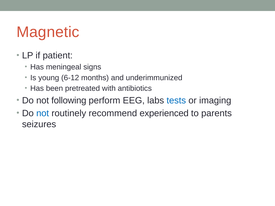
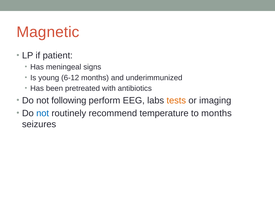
tests colour: blue -> orange (176, 101)
experienced: experienced -> temperature (164, 113)
to parents: parents -> months (216, 113)
